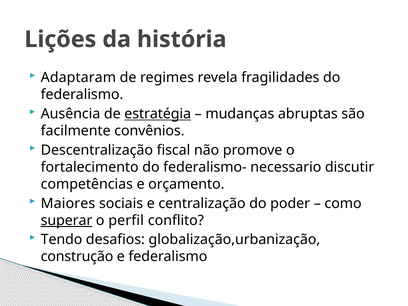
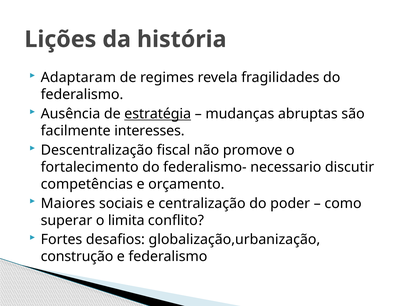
convênios: convênios -> interesses (149, 131)
superar underline: present -> none (67, 220)
perfil: perfil -> limita (126, 220)
Tendo: Tendo -> Fortes (62, 240)
